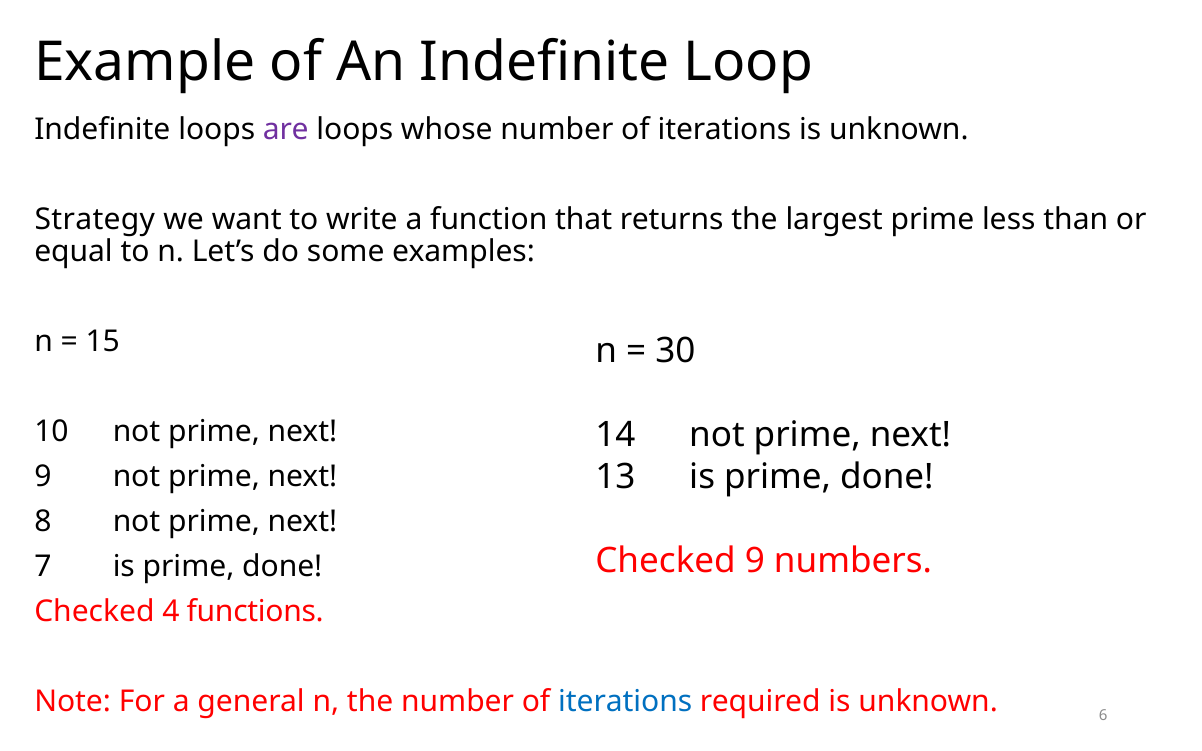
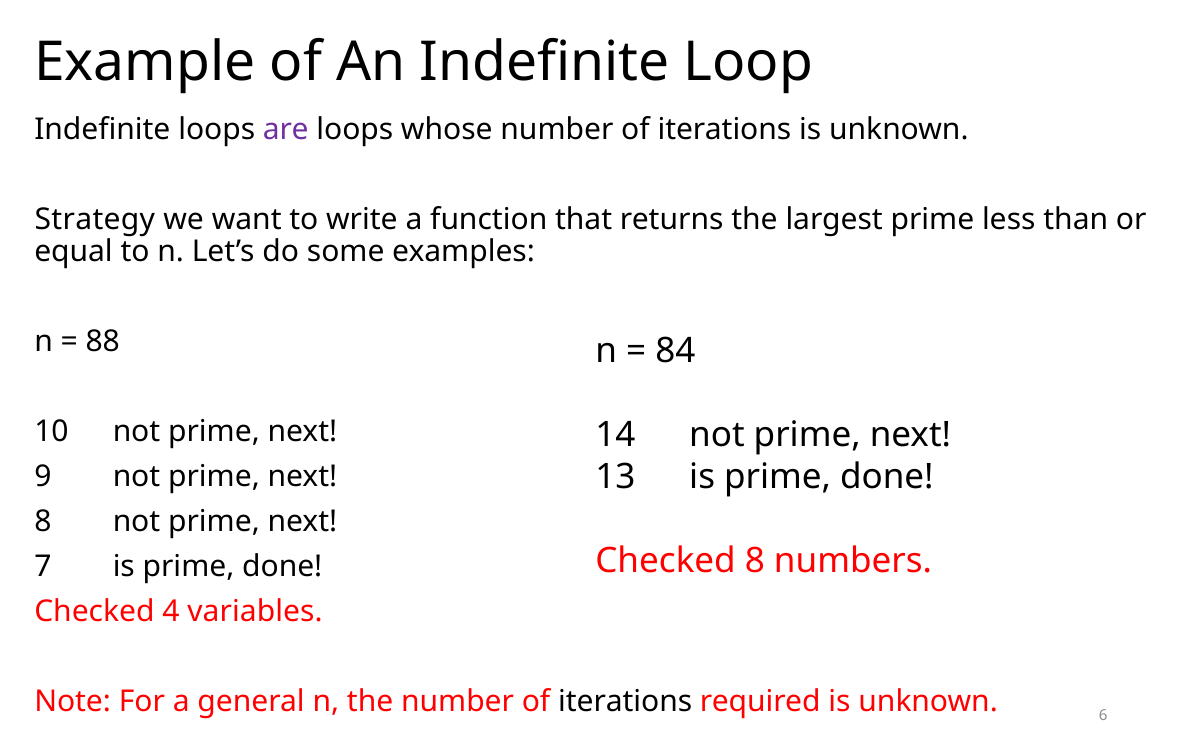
15: 15 -> 88 (103, 342)
30: 30 -> 84 (675, 351)
Checked 9: 9 -> 8 (755, 562)
functions: functions -> variables (255, 612)
iterations colour: blue -> black (625, 702)
